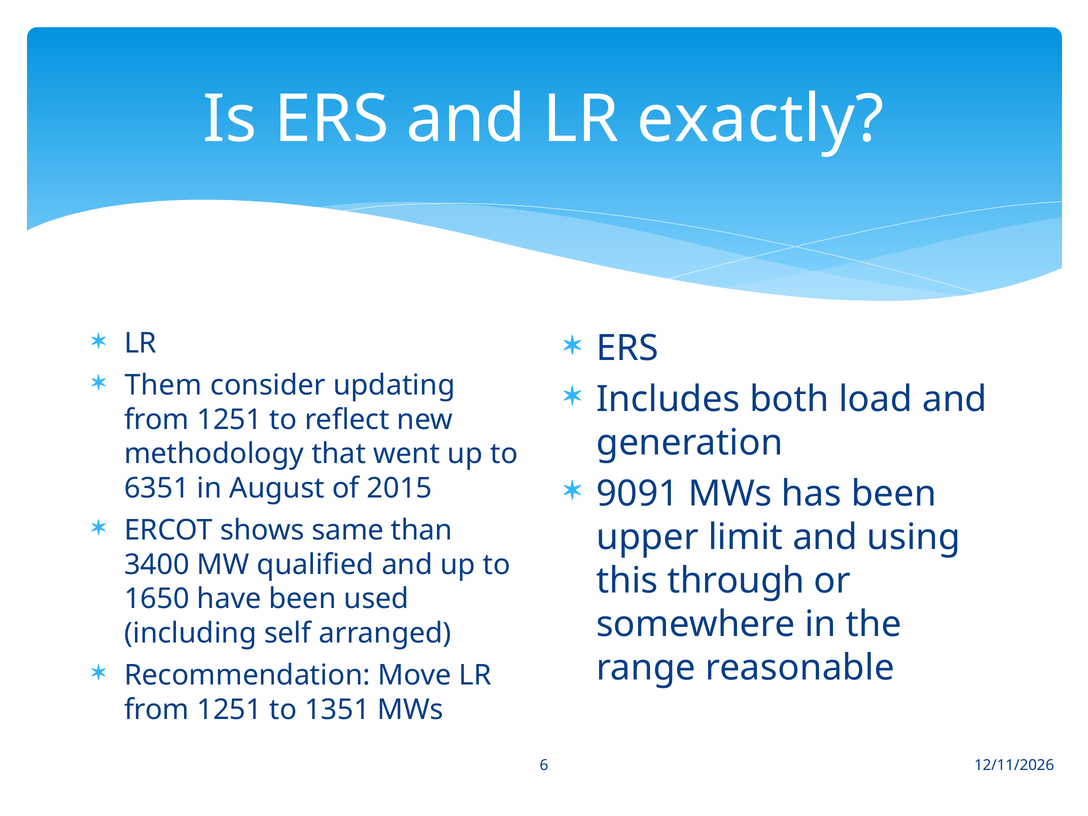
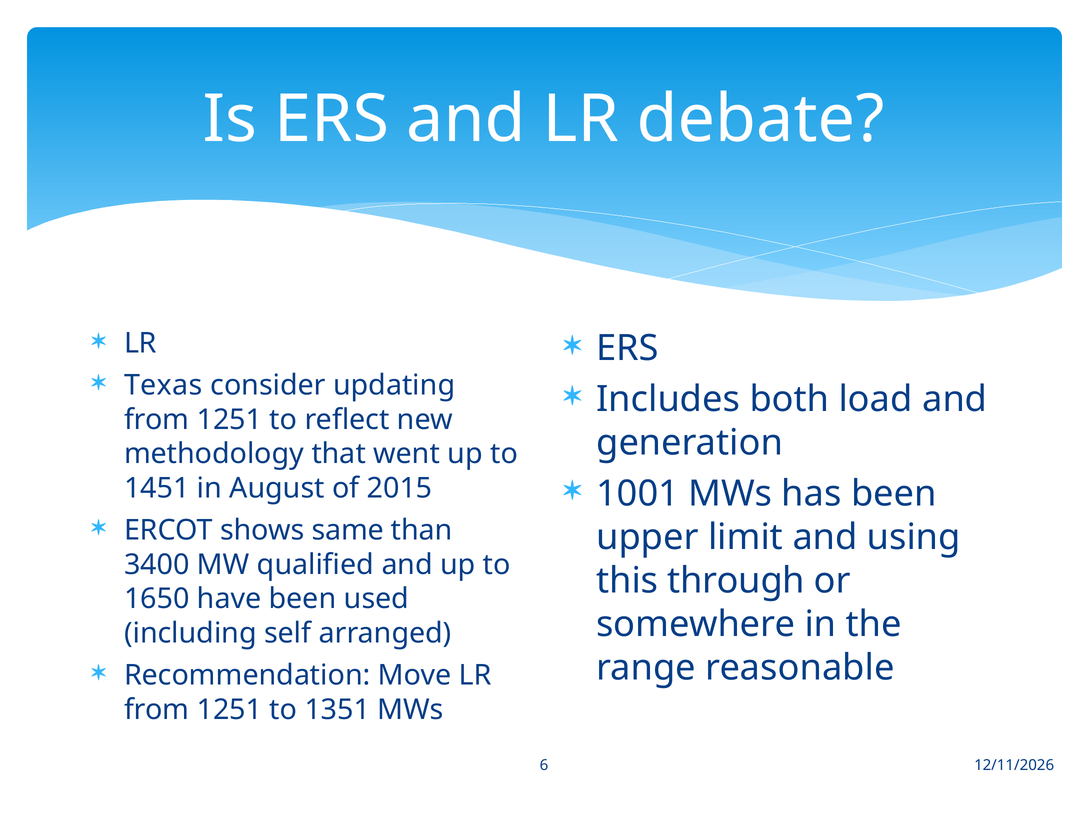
exactly: exactly -> debate (761, 119)
Them: Them -> Texas (163, 385)
9091: 9091 -> 1001 (638, 494)
6351: 6351 -> 1451 (157, 488)
